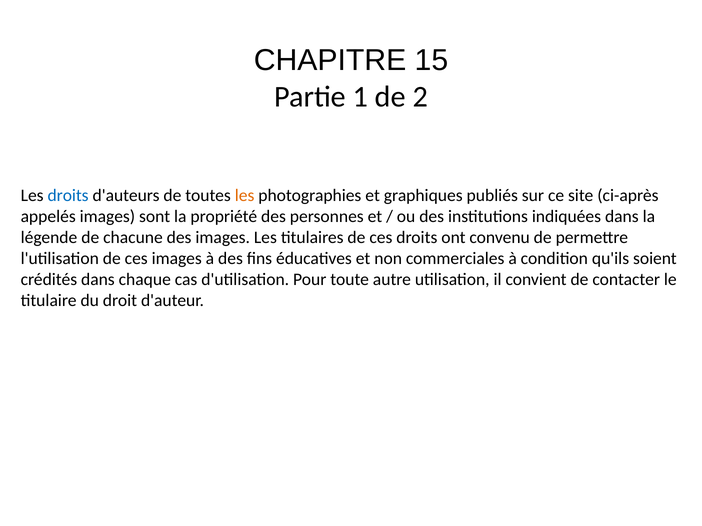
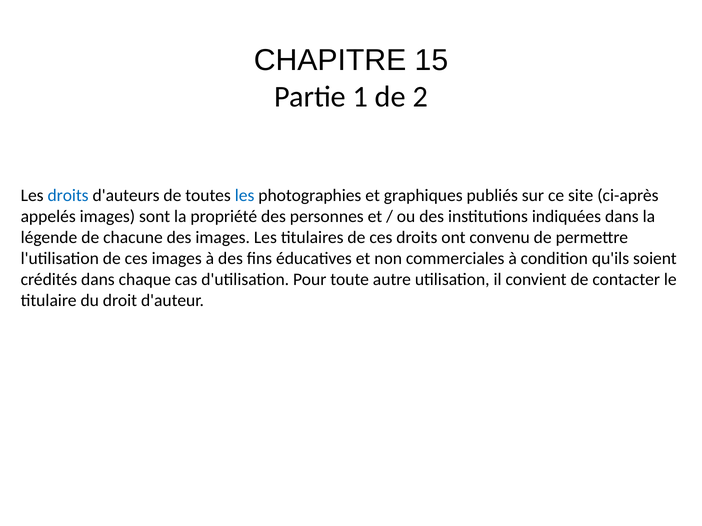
les colour: orange -> blue (245, 196)
